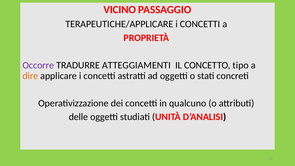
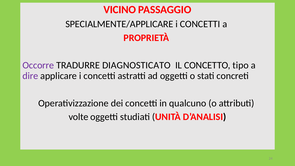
TERAPEUTICHE/APPLICARE: TERAPEUTICHE/APPLICARE -> SPECIALMENTE/APPLICARE (119, 24)
ATTEGGIAMENTI: ATTEGGIAMENTI -> DIAGNOSTICATO (136, 65)
dire colour: orange -> purple (30, 76)
delle: delle -> volte (78, 117)
